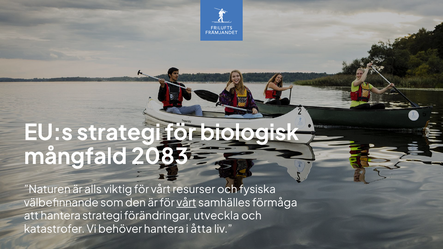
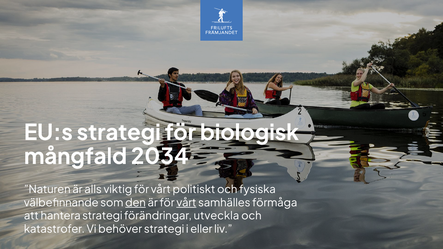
2083: 2083 -> 2034 (160, 157)
resurser: resurser -> politiskt (194, 190)
den underline: none -> present (135, 203)
behöver hantera: hantera -> strategi (164, 229)
åtta: åtta -> eller (201, 229)
